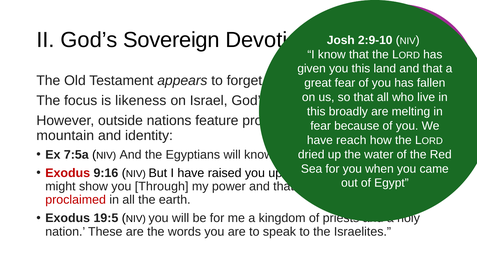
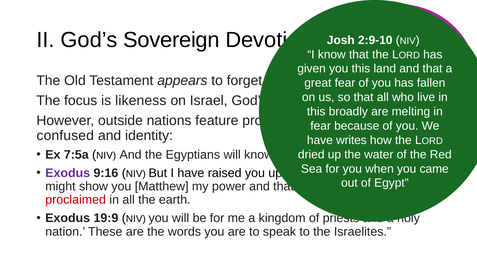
mountain: mountain -> confused (65, 136)
reach: reach -> writes (351, 140)
Exodus colour: red -> purple (68, 173)
Through: Through -> Matthew (162, 187)
19:5: 19:5 -> 19:9 (106, 218)
